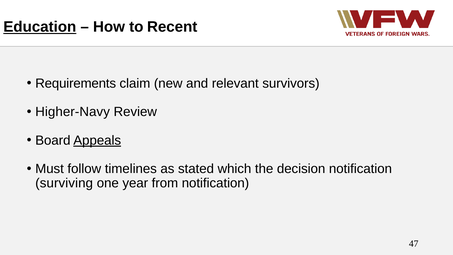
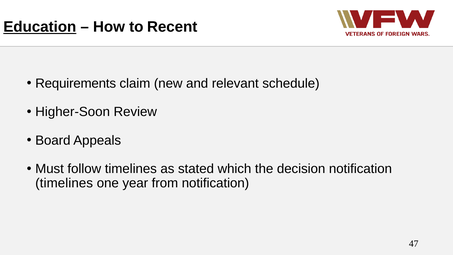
survivors: survivors -> schedule (291, 83)
Higher-Navy: Higher-Navy -> Higher-Soon (73, 112)
Appeals underline: present -> none (97, 140)
surviving: surviving -> timelines (64, 183)
